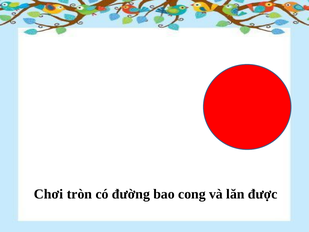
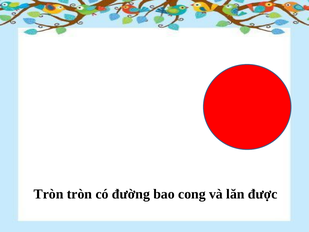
Chơi: Chơi -> Tròn (49, 194)
